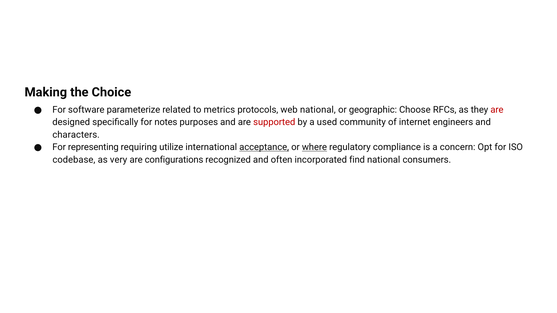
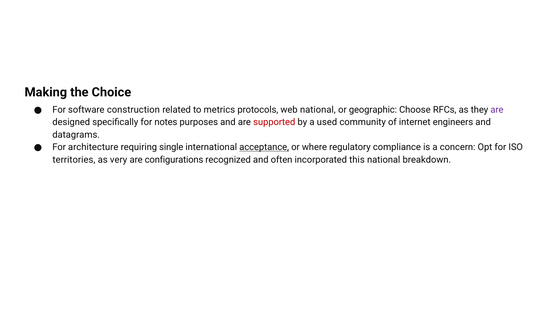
parameterize: parameterize -> construction (133, 110)
are colour: red -> purple (497, 110)
characters: characters -> datagrams (76, 135)
representing: representing -> architecture (93, 147)
utilize: utilize -> single (171, 147)
where underline: present -> none (314, 147)
codebase: codebase -> territories (74, 160)
find: find -> this (357, 160)
consumers: consumers -> breakdown (427, 160)
